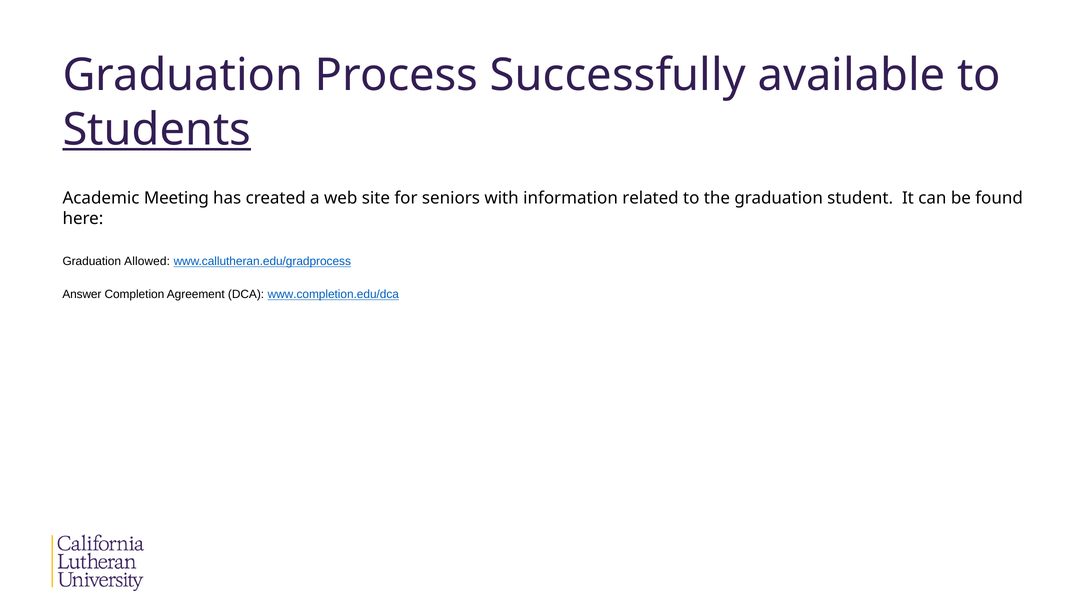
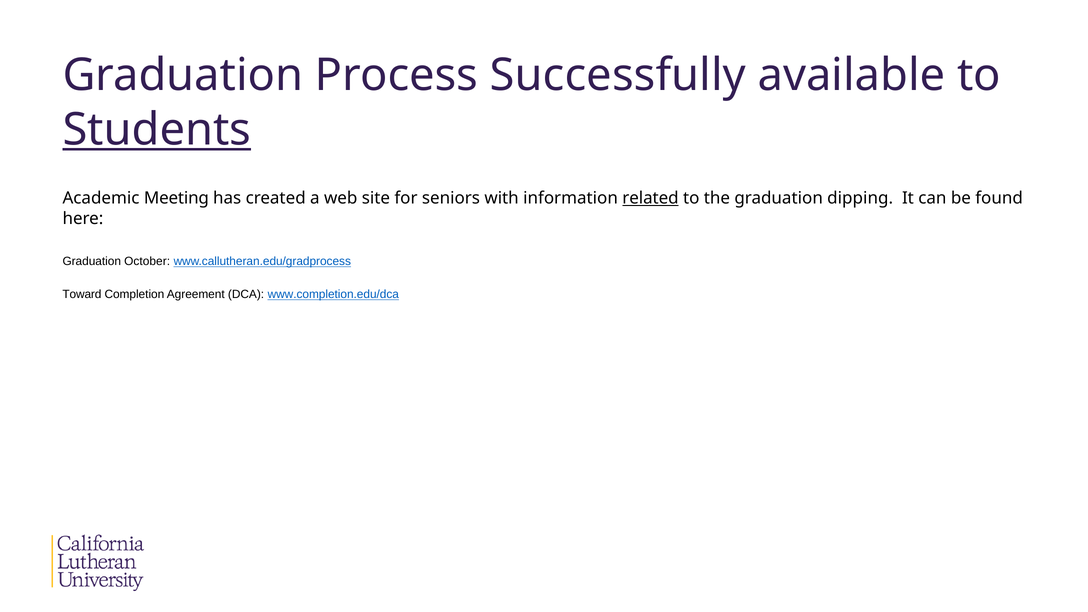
related underline: none -> present (650, 198)
student: student -> dipping (860, 198)
Allowed: Allowed -> October (147, 262)
Answer: Answer -> Toward (82, 294)
